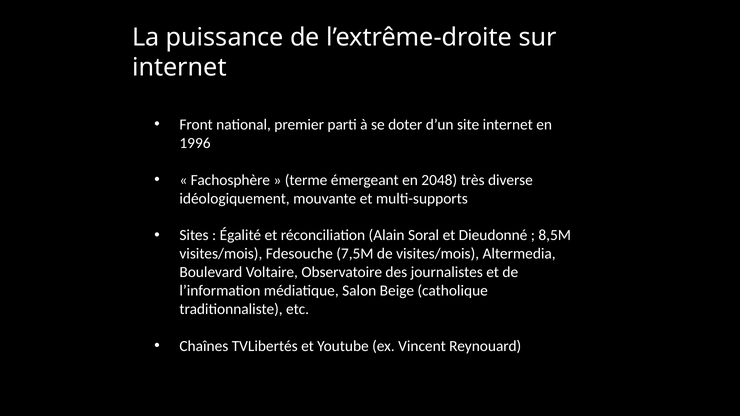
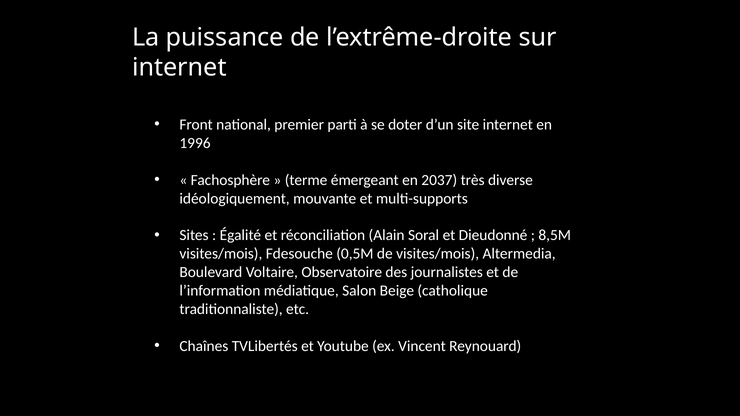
2048: 2048 -> 2037 (439, 180)
7,5M: 7,5M -> 0,5M (355, 254)
